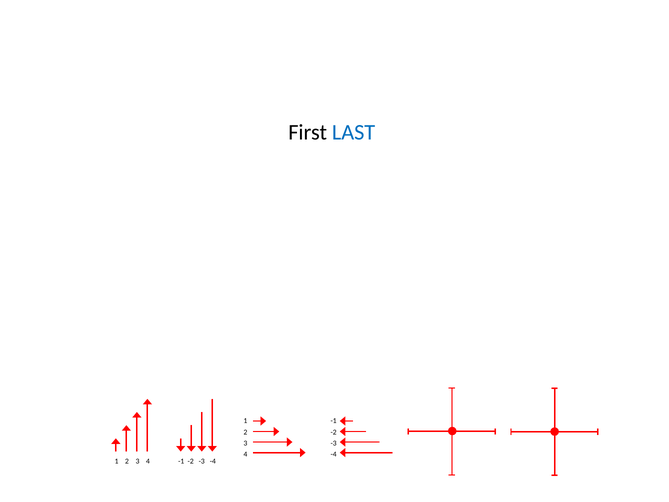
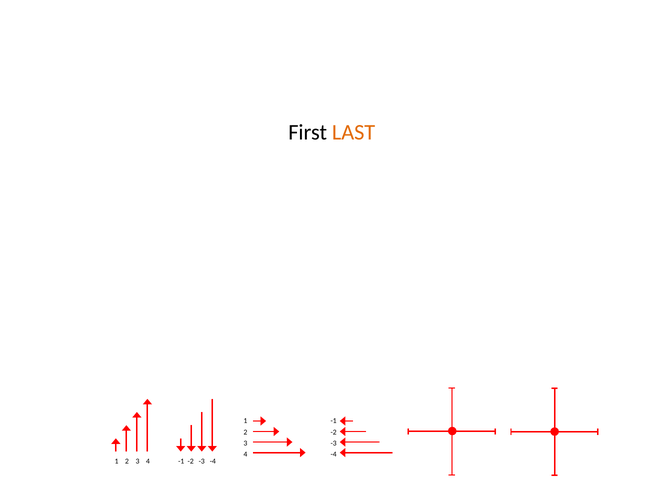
LAST colour: blue -> orange (354, 132)
